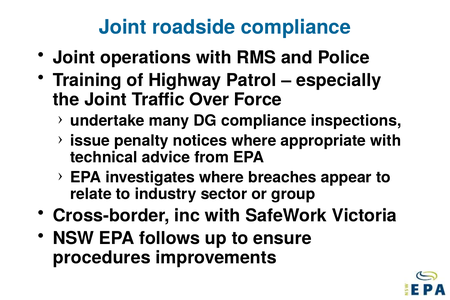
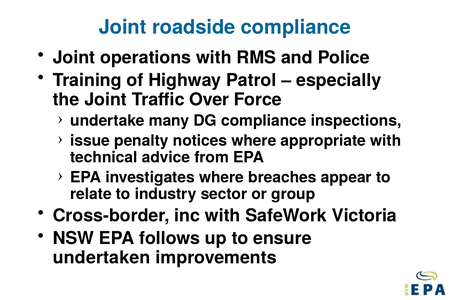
procedures: procedures -> undertaken (102, 258)
